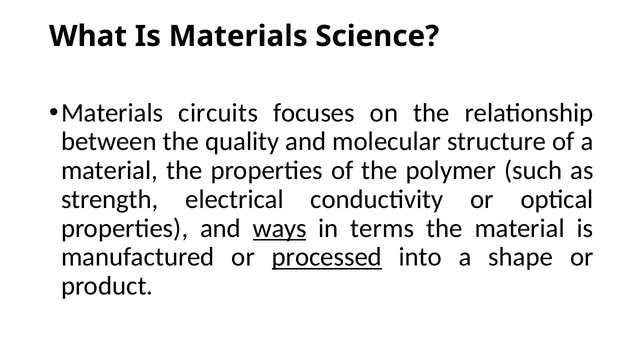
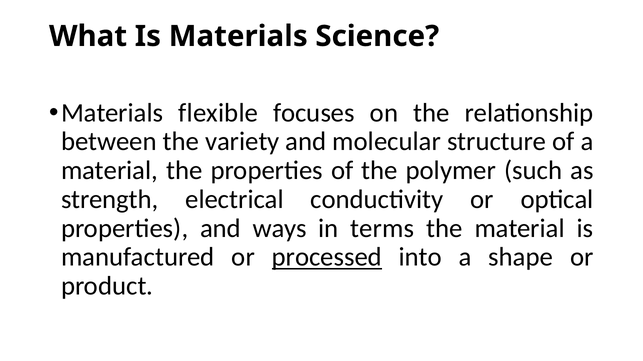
circuits: circuits -> flexible (218, 113)
quality: quality -> variety (242, 142)
ways underline: present -> none (280, 229)
